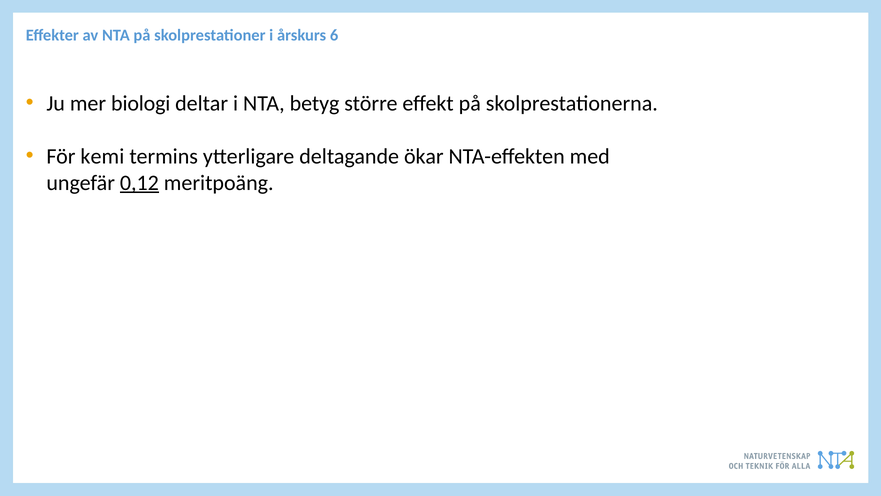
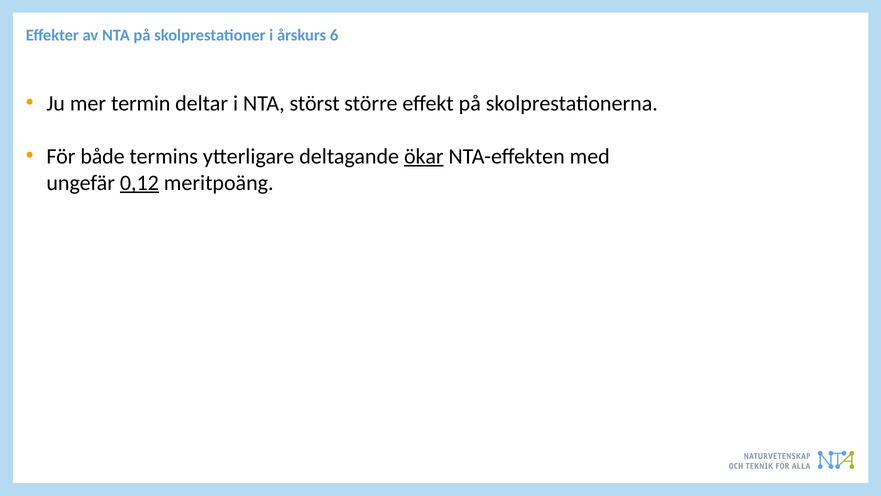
biologi: biologi -> termin (141, 103)
betyg: betyg -> störst (315, 103)
kemi: kemi -> både (103, 156)
ökar underline: none -> present (424, 156)
